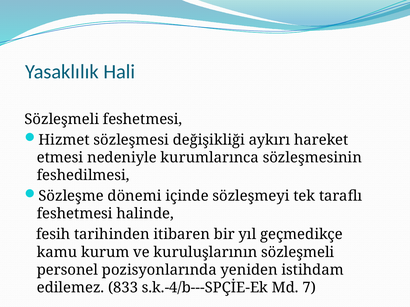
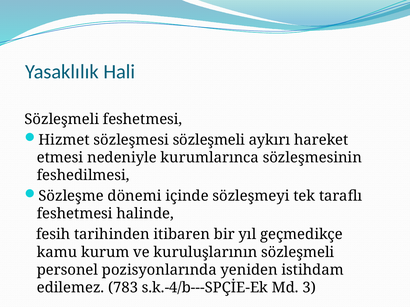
sözleşmesi değişikliği: değişikliği -> sözleşmeli (209, 140)
833: 833 -> 783 (123, 288)
7: 7 -> 3 (309, 288)
